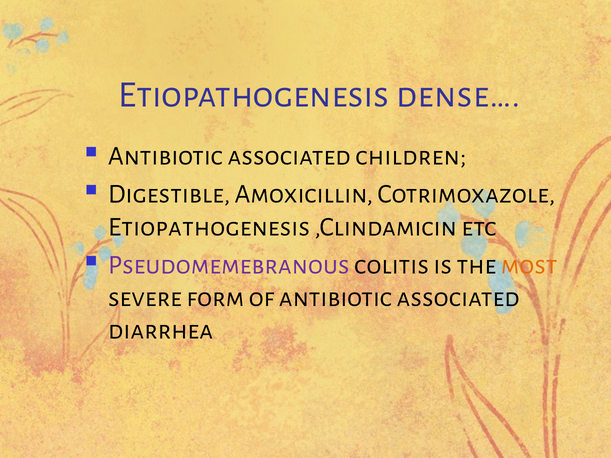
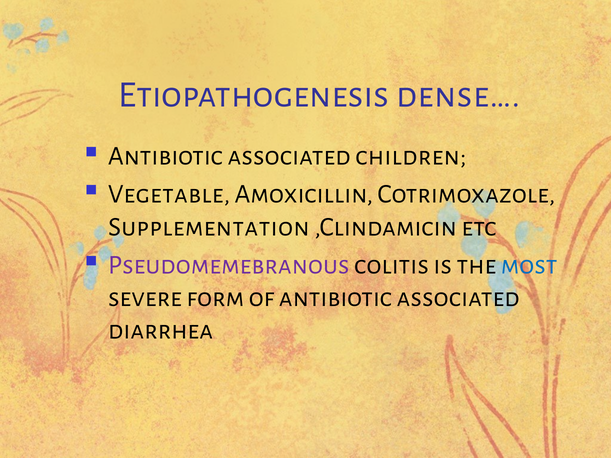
Digestible: Digestible -> Vegetable (169, 194)
Etiopathogenesis: Etiopathogenesis -> Supplementation (209, 227)
most colour: orange -> blue (529, 265)
